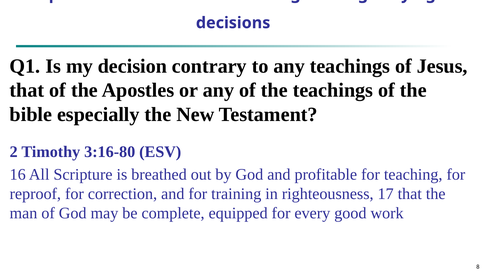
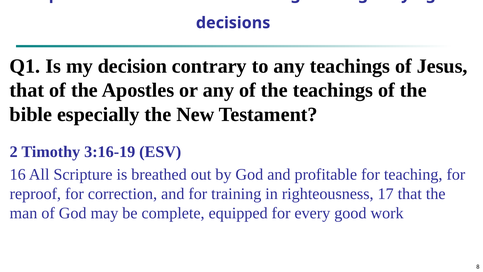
3:16-80: 3:16-80 -> 3:16-19 (110, 152)
